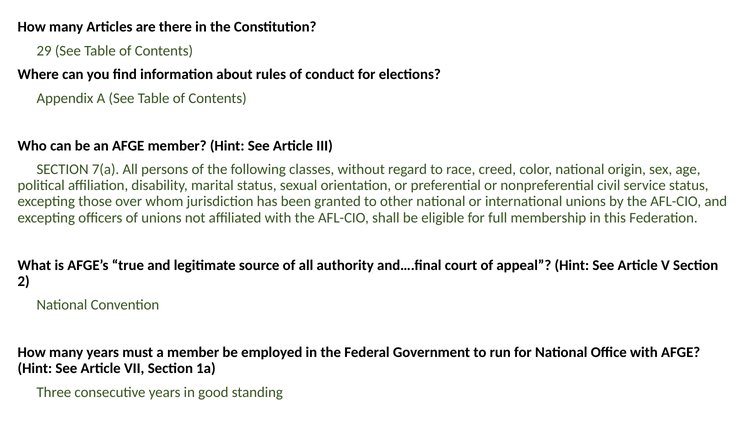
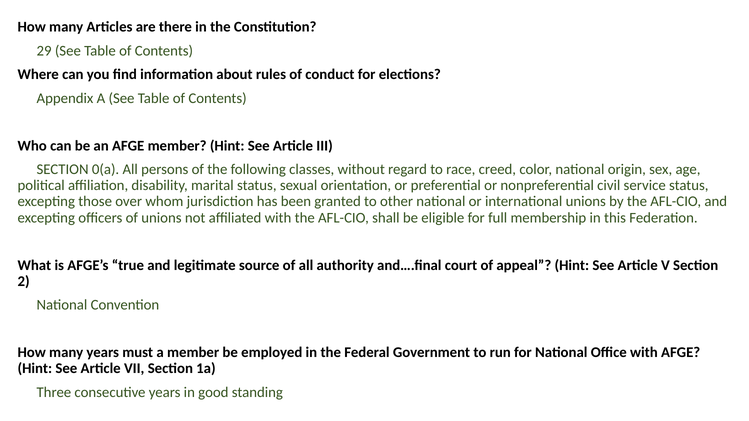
7(a: 7(a -> 0(a (106, 170)
